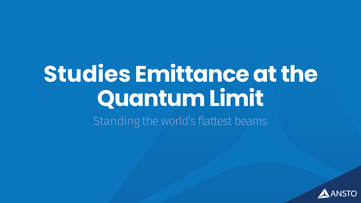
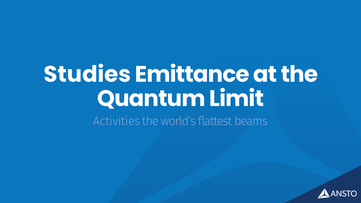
Standing: Standing -> Activities (117, 121)
